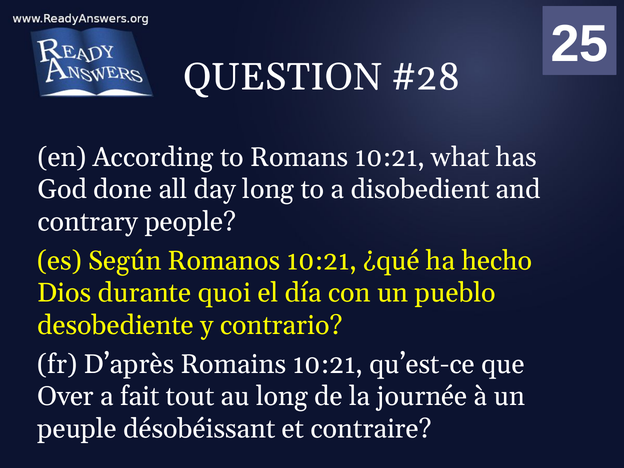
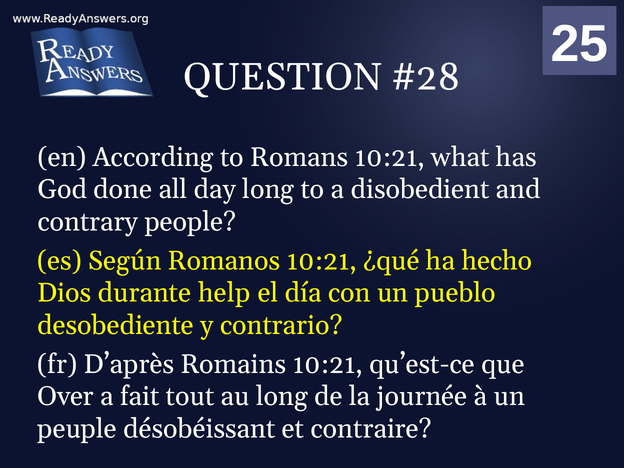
quoi: quoi -> help (224, 293)
